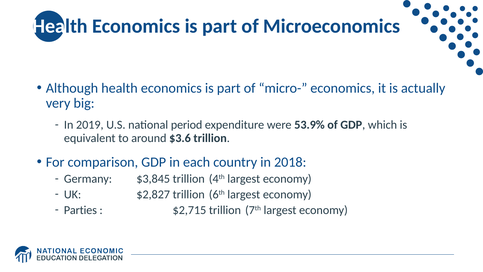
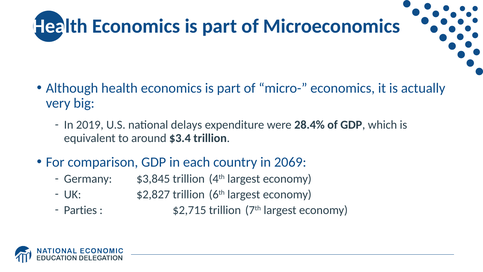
period: period -> delays (187, 125)
53.9%: 53.9% -> 28.4% (309, 125)
$3.6: $3.6 -> $3.4 (180, 138)
2018: 2018 -> 2069 (290, 162)
